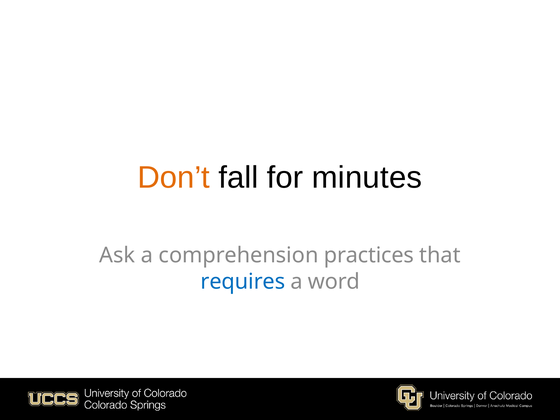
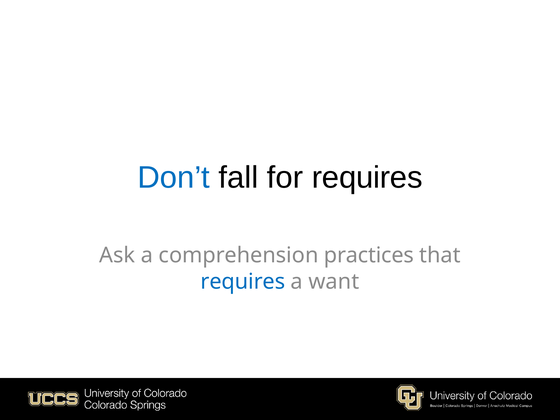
Don’t colour: orange -> blue (174, 178)
for minutes: minutes -> requires (367, 178)
word: word -> want (334, 282)
